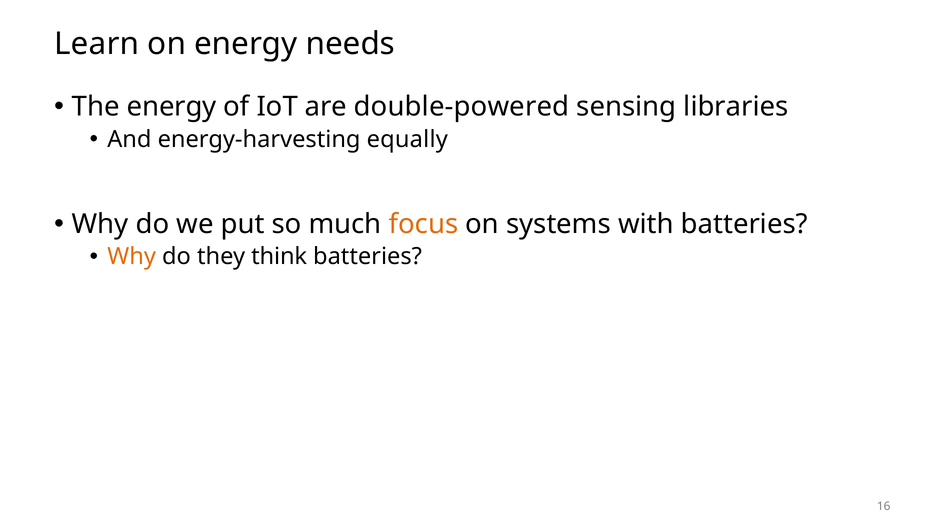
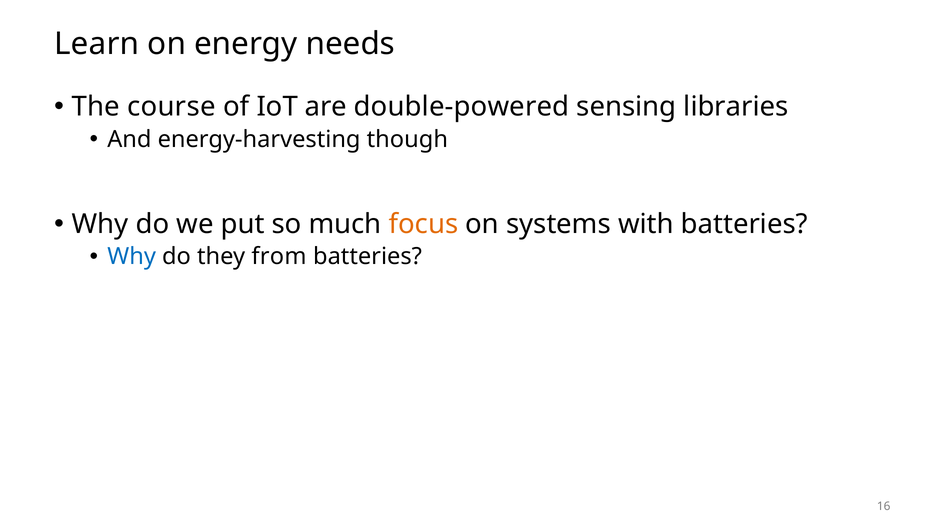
The energy: energy -> course (171, 107)
equally: equally -> though (407, 139)
Why colour: orange -> blue (132, 257)
think: think -> from (279, 257)
